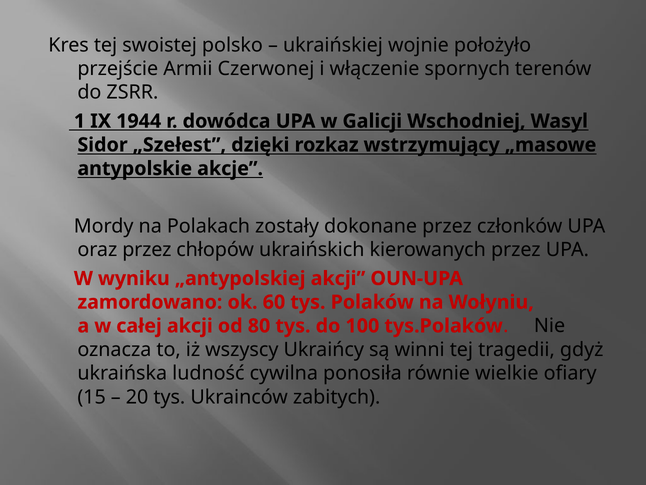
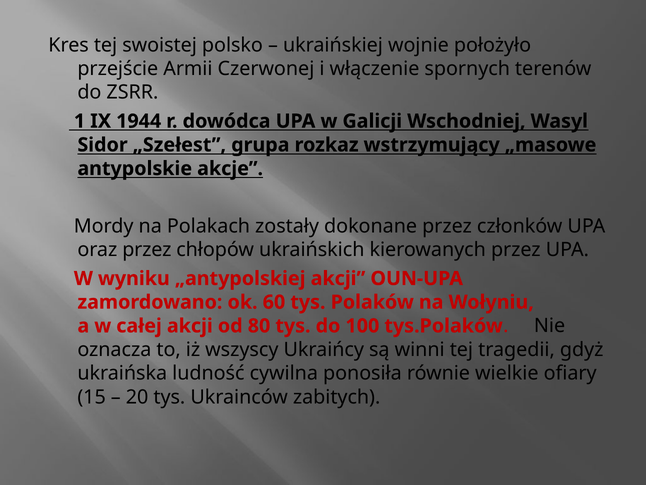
dzięki: dzięki -> grupa (260, 145)
